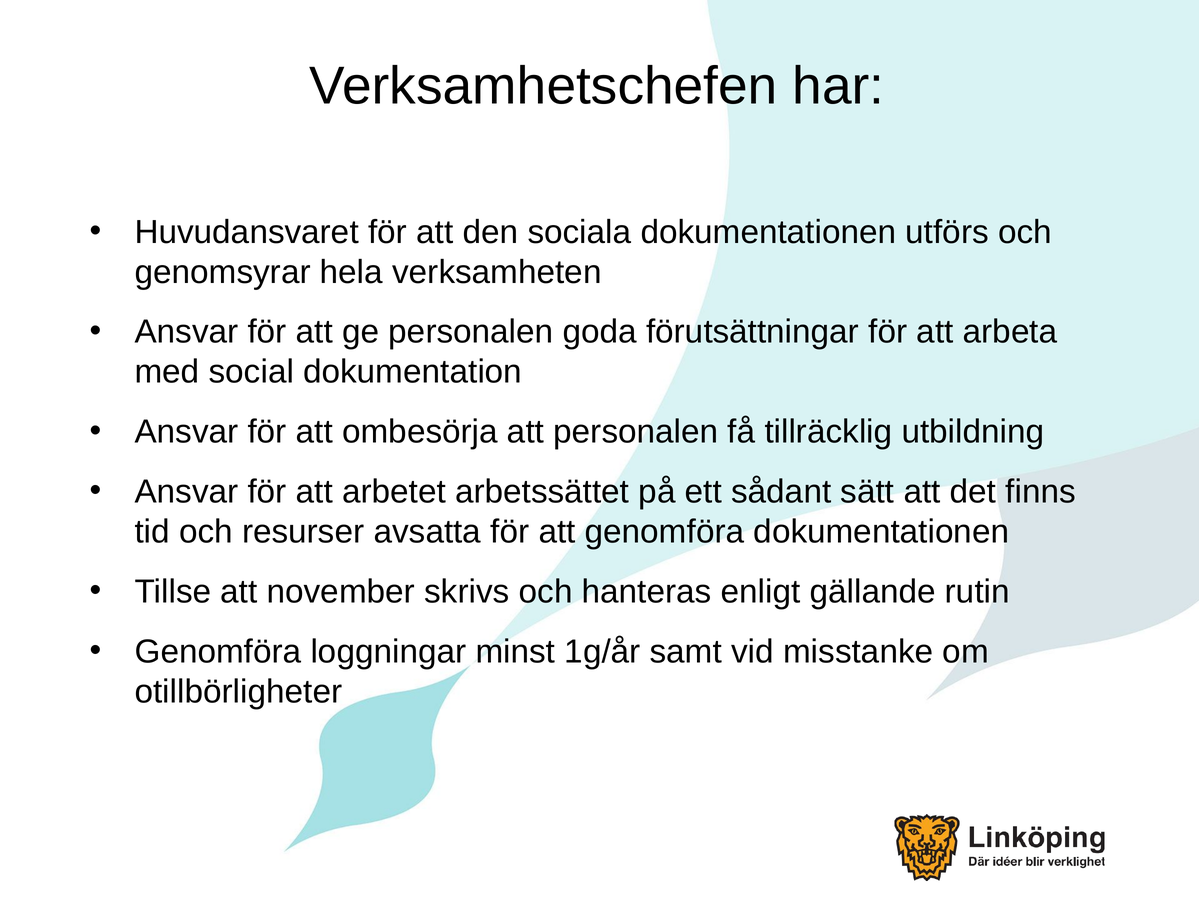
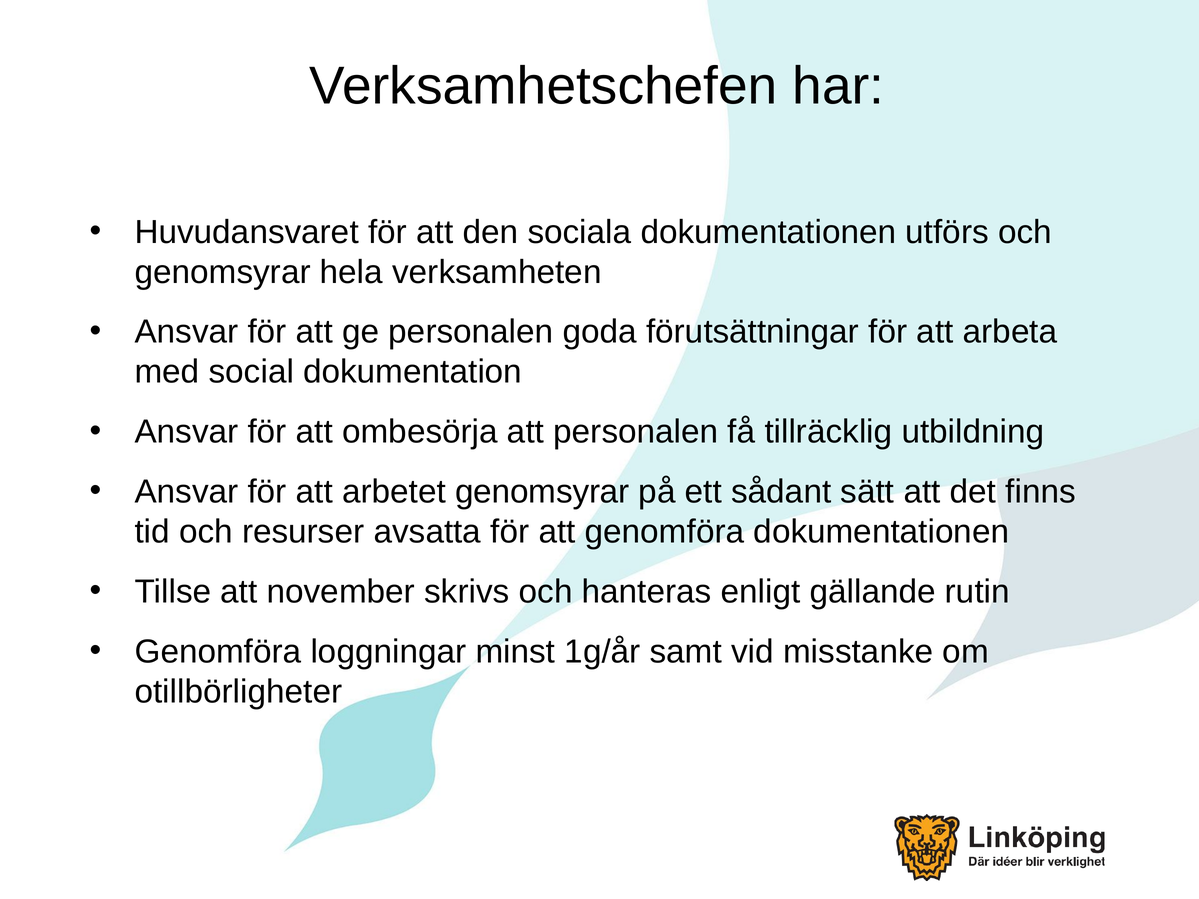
arbetet arbetssättet: arbetssättet -> genomsyrar (542, 492)
